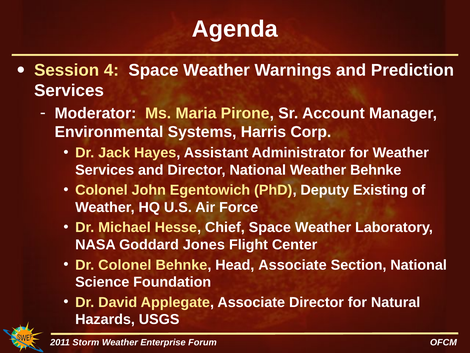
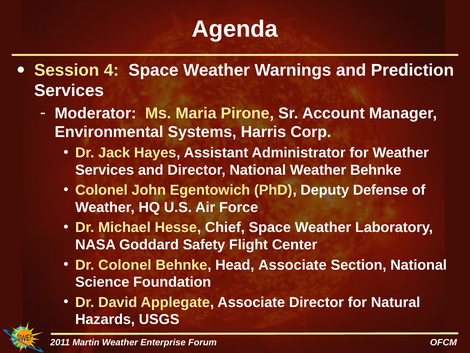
Existing: Existing -> Defense (381, 190)
Jones: Jones -> Safety (204, 244)
Storm: Storm -> Martin (86, 342)
